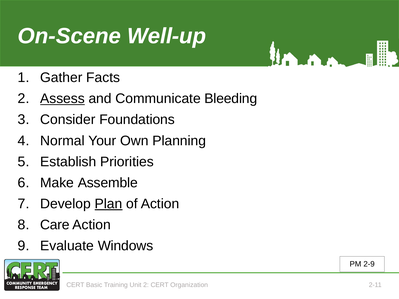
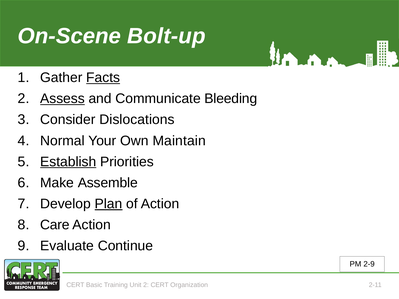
Well-up: Well-up -> Bolt-up (166, 36)
Facts underline: none -> present (103, 78)
Foundations: Foundations -> Dislocations (137, 120)
Planning: Planning -> Maintain (179, 141)
Establish underline: none -> present (68, 162)
Windows: Windows -> Continue (125, 246)
